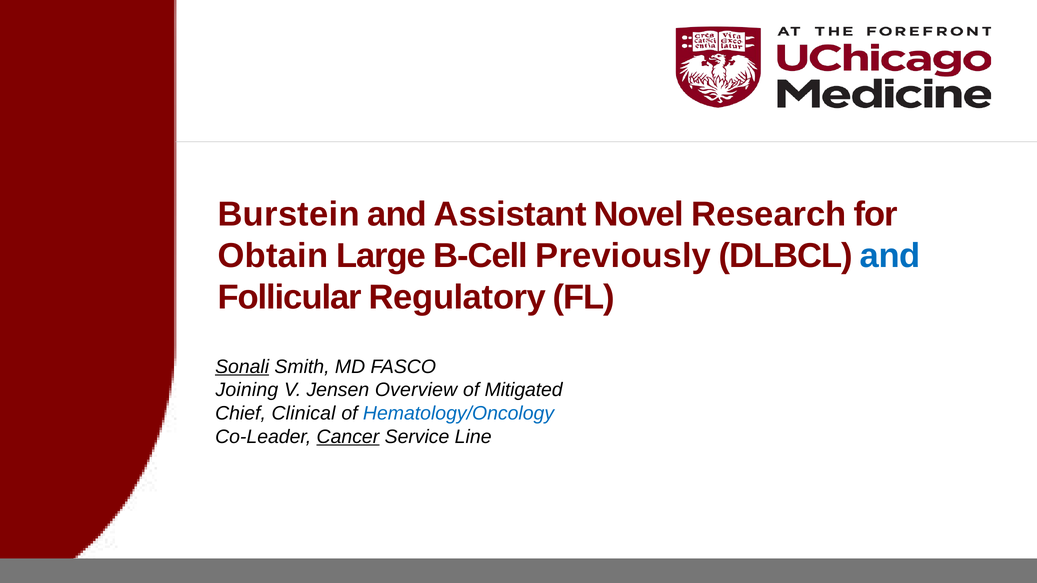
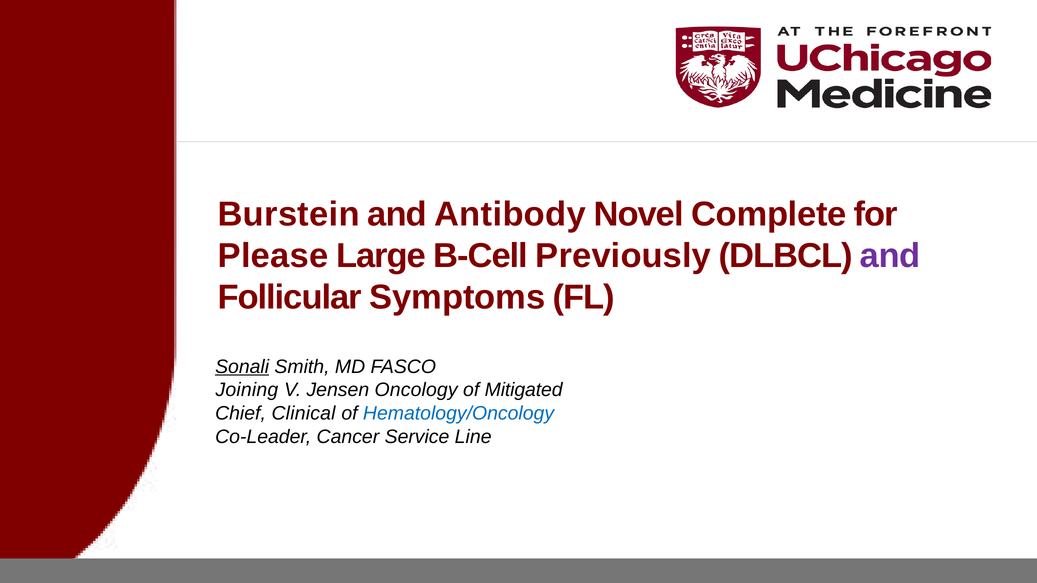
Assistant: Assistant -> Antibody (510, 214)
Research: Research -> Complete (769, 214)
Obtain: Obtain -> Please (273, 256)
and colour: blue -> purple (890, 256)
Regulatory: Regulatory -> Symptoms (457, 297)
Overview: Overview -> Oncology (416, 390)
Cancer underline: present -> none (348, 437)
